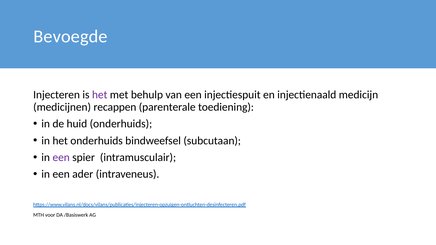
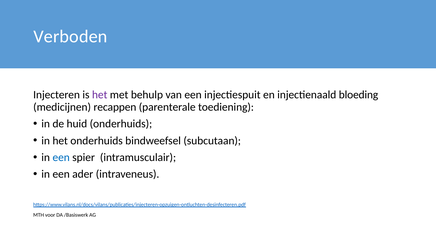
Bevoegde: Bevoegde -> Verboden (70, 37)
medicijn: medicijn -> bloeding (359, 95)
een colour: purple -> blue (61, 158)
